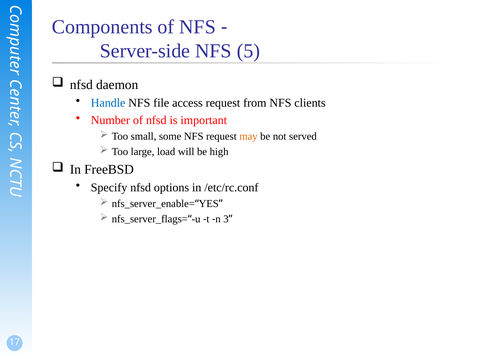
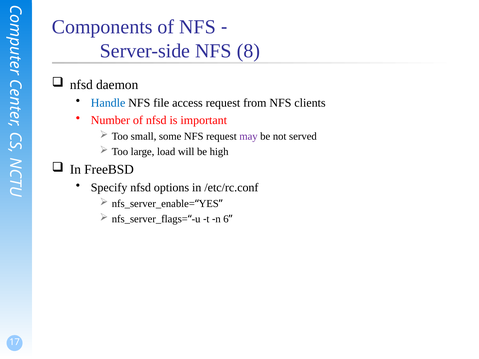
5: 5 -> 8 (248, 51)
may colour: orange -> purple (248, 136)
3: 3 -> 6 (226, 219)
